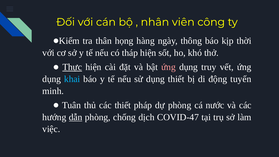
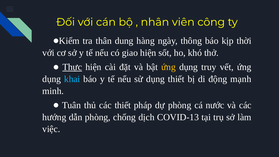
họng: họng -> dung (124, 41)
tháp: tháp -> giao (130, 53)
ứng colour: pink -> yellow (169, 67)
tuyến: tuyến -> mạnh (241, 79)
dẫn underline: present -> none (76, 117)
COVID-47: COVID-47 -> COVID-13 (178, 117)
